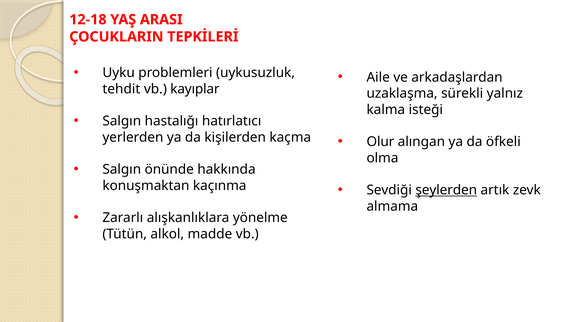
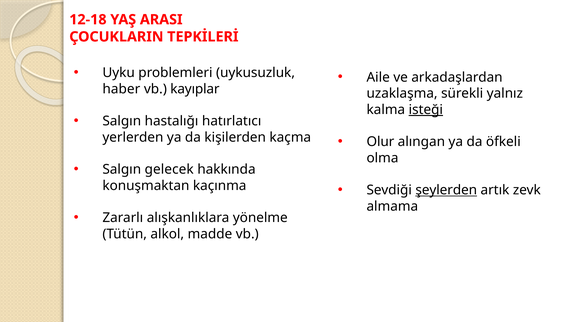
tehdit: tehdit -> haber (121, 89)
isteği underline: none -> present (426, 110)
önünde: önünde -> gelecek (169, 170)
